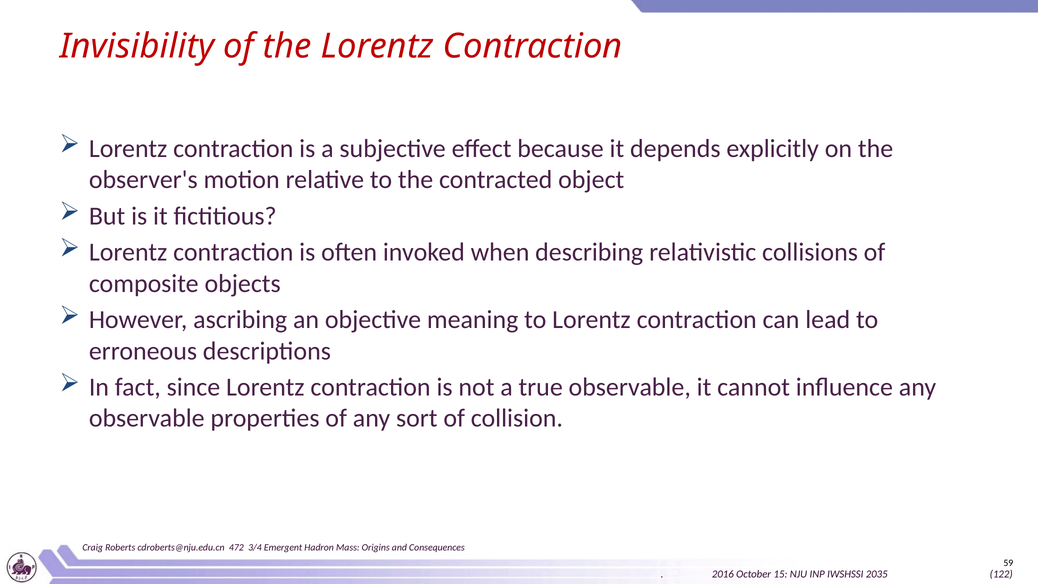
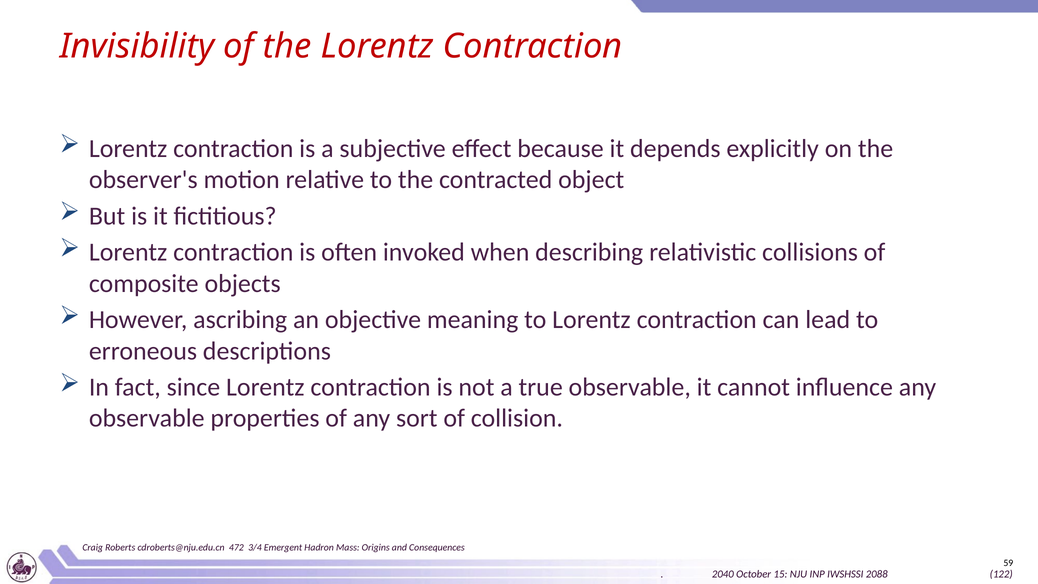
2016: 2016 -> 2040 (723, 574)
2035: 2035 -> 2088 (877, 574)
